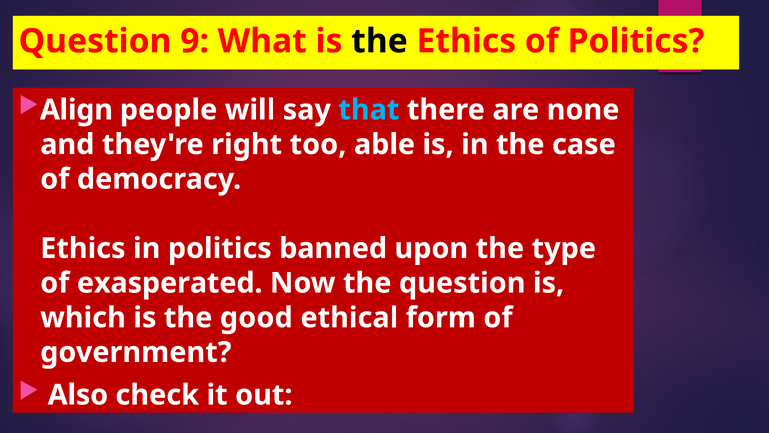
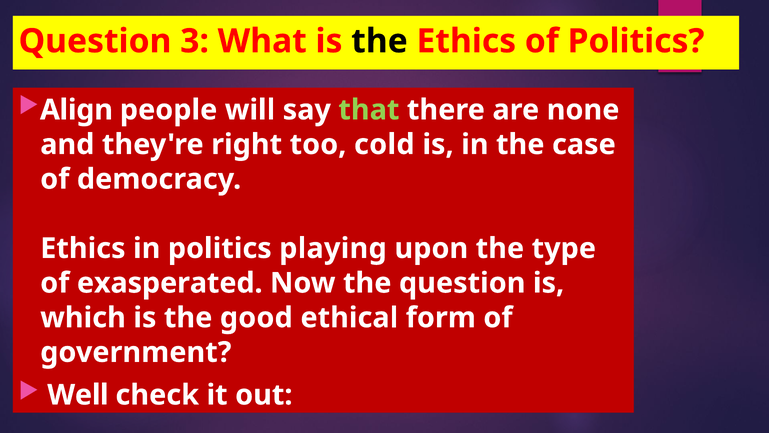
9: 9 -> 3 (195, 41)
that colour: light blue -> light green (369, 110)
able: able -> cold (384, 144)
banned: banned -> playing (333, 248)
Also: Also -> Well (78, 395)
